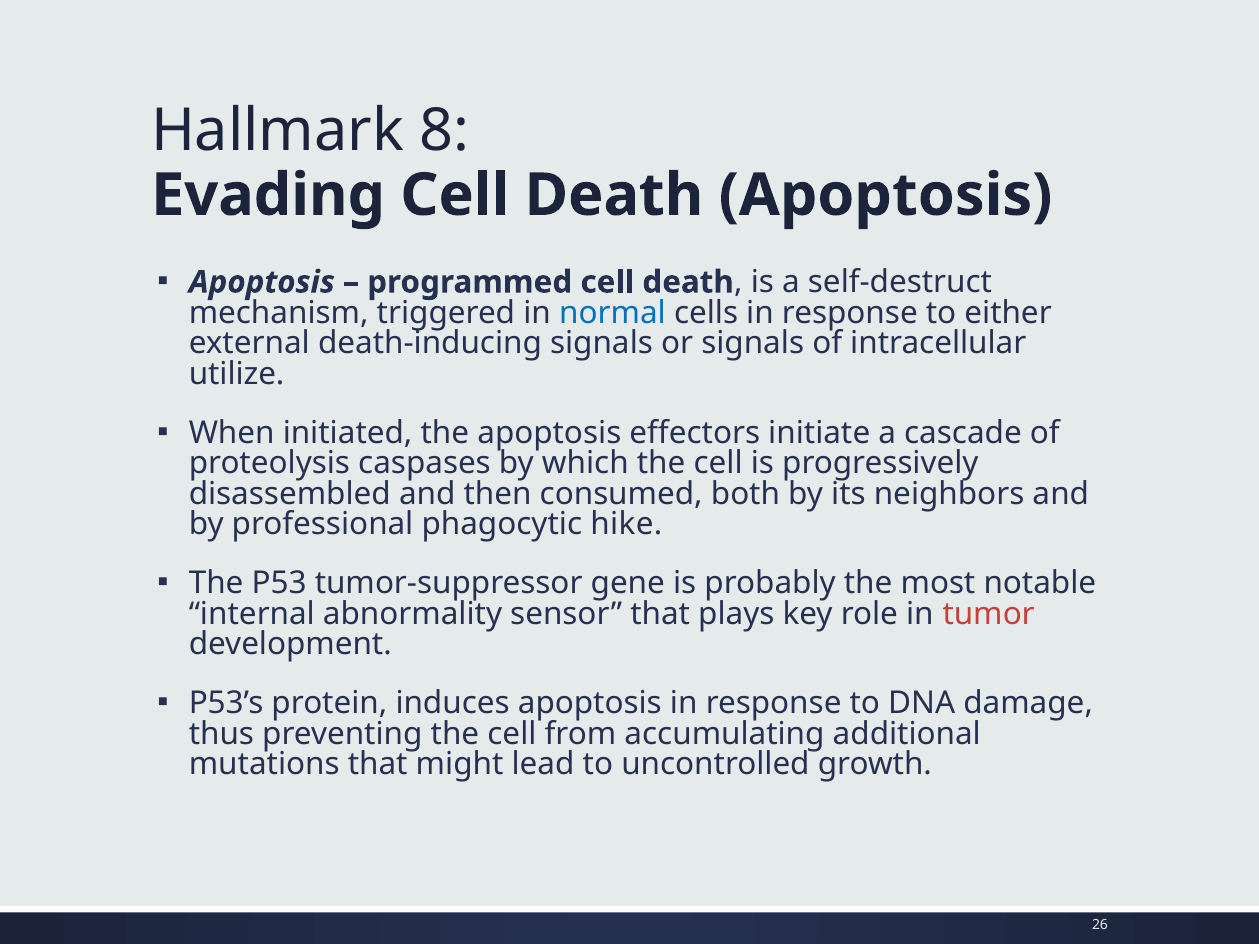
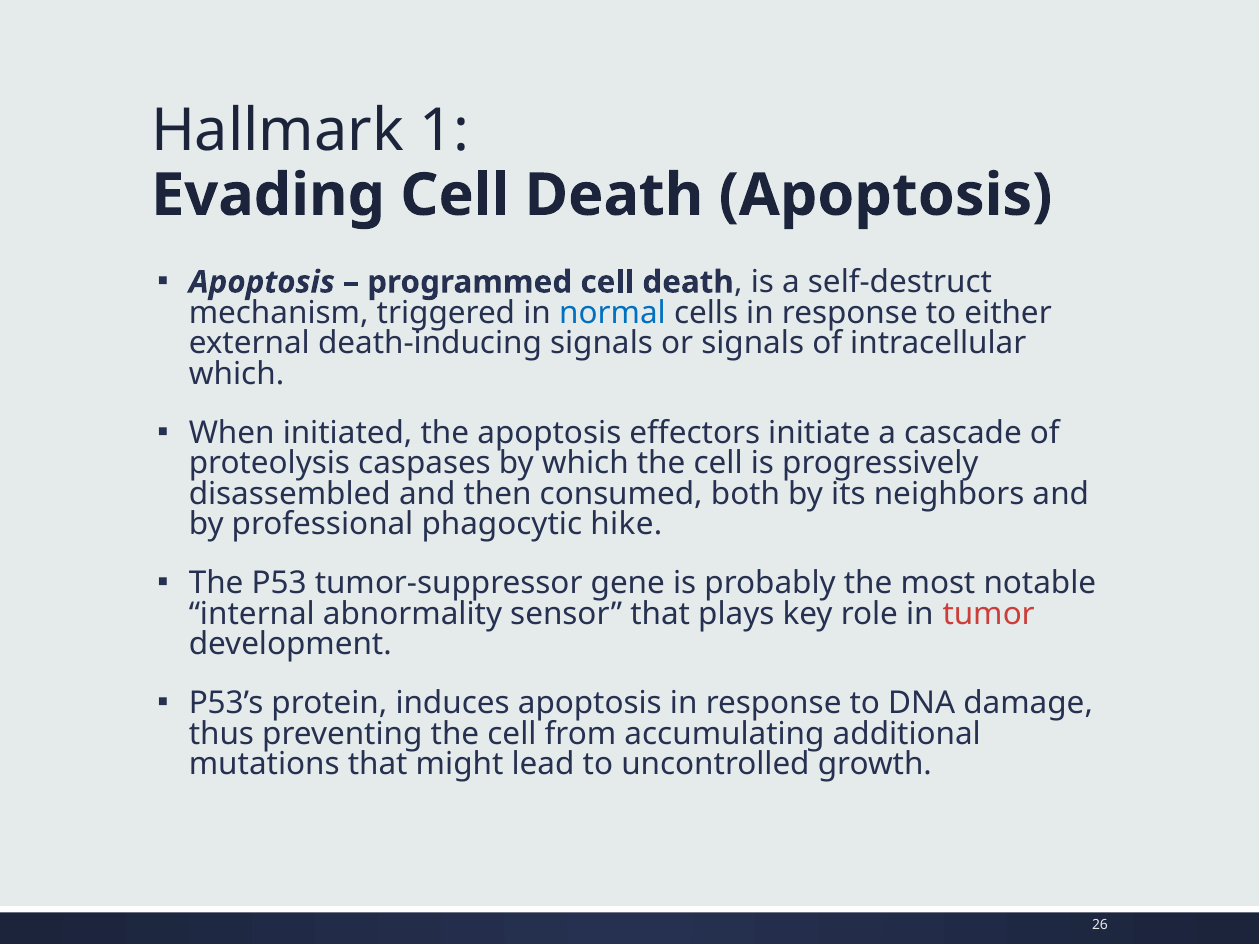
8: 8 -> 1 (444, 131)
utilize: utilize -> which (237, 374)
